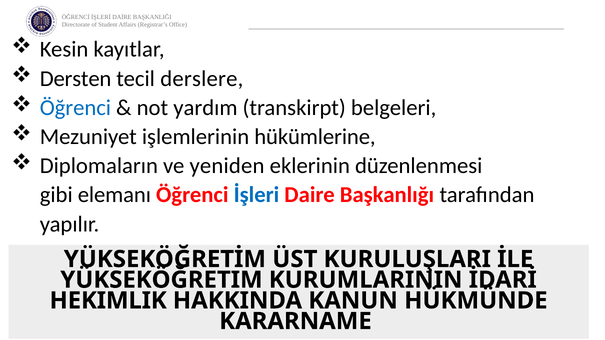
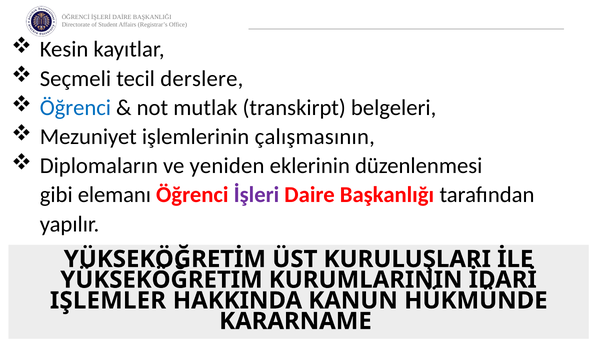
Dersten: Dersten -> Seçmeli (75, 79)
yardım: yardım -> mutlak (205, 108)
hükümlerine: hükümlerine -> çalışmasının (315, 137)
İşleri colour: blue -> purple (256, 195)
HEKIMLIK: HEKIMLIK -> IŞLEMLER (108, 301)
